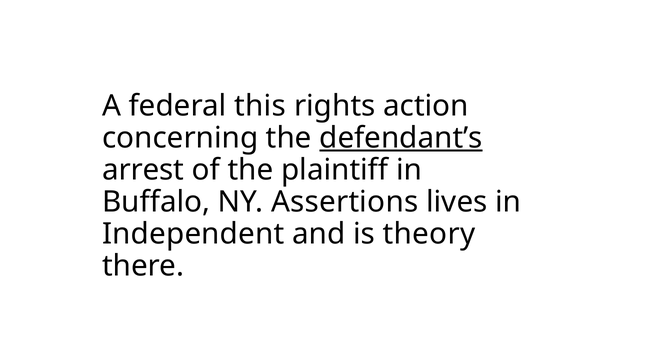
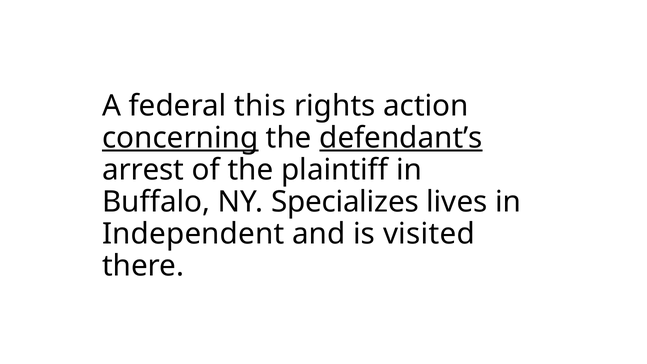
concerning underline: none -> present (180, 138)
Assertions: Assertions -> Specializes (345, 202)
theory: theory -> visited (429, 234)
